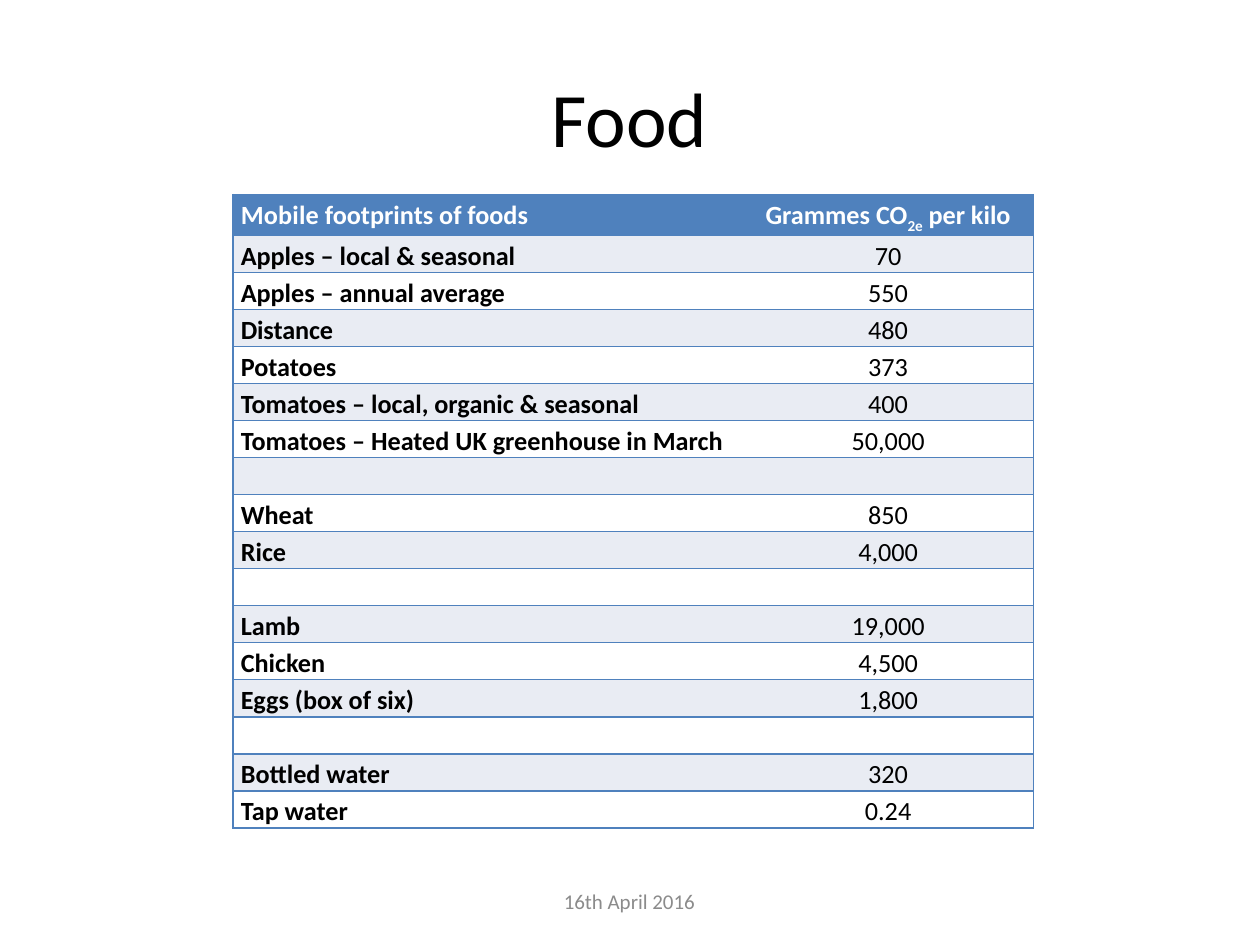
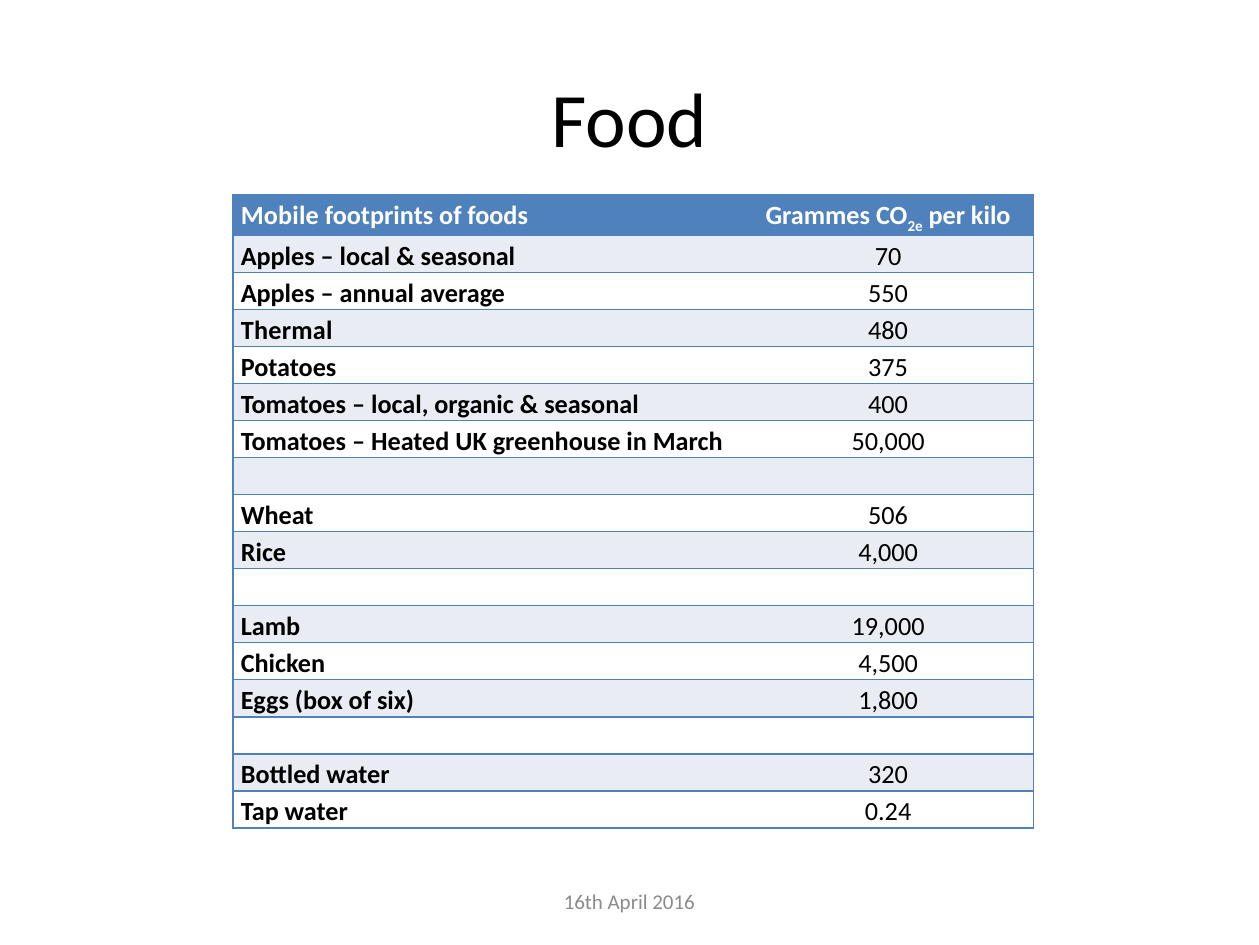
Distance: Distance -> Thermal (287, 331)
373: 373 -> 375 (888, 368)
850: 850 -> 506 (888, 515)
